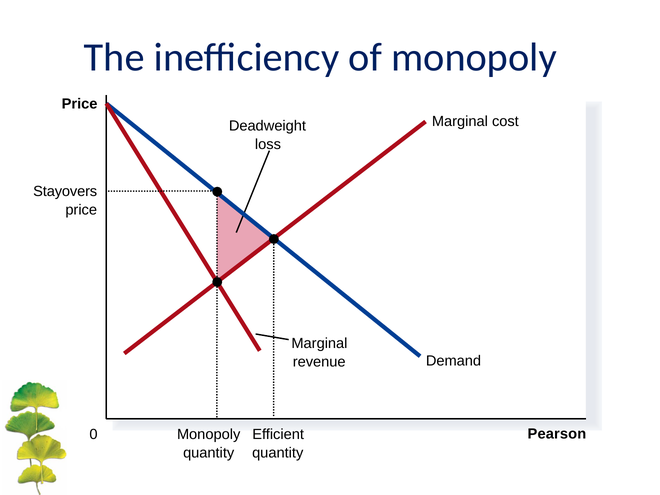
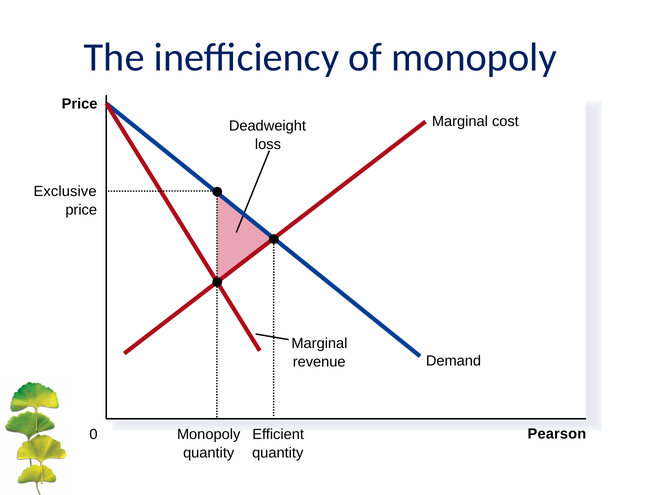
Stayovers: Stayovers -> Exclusive (65, 191)
